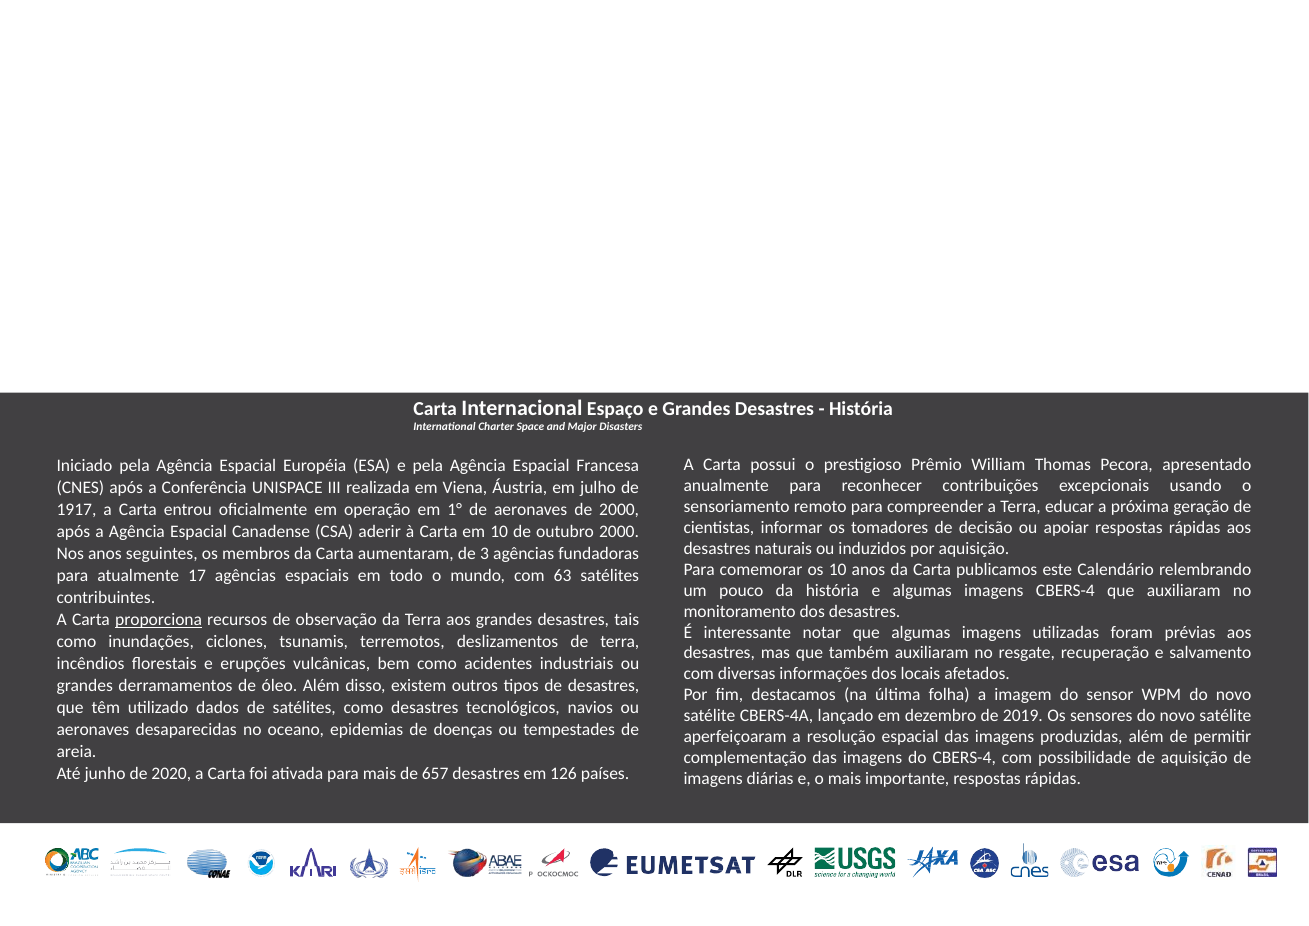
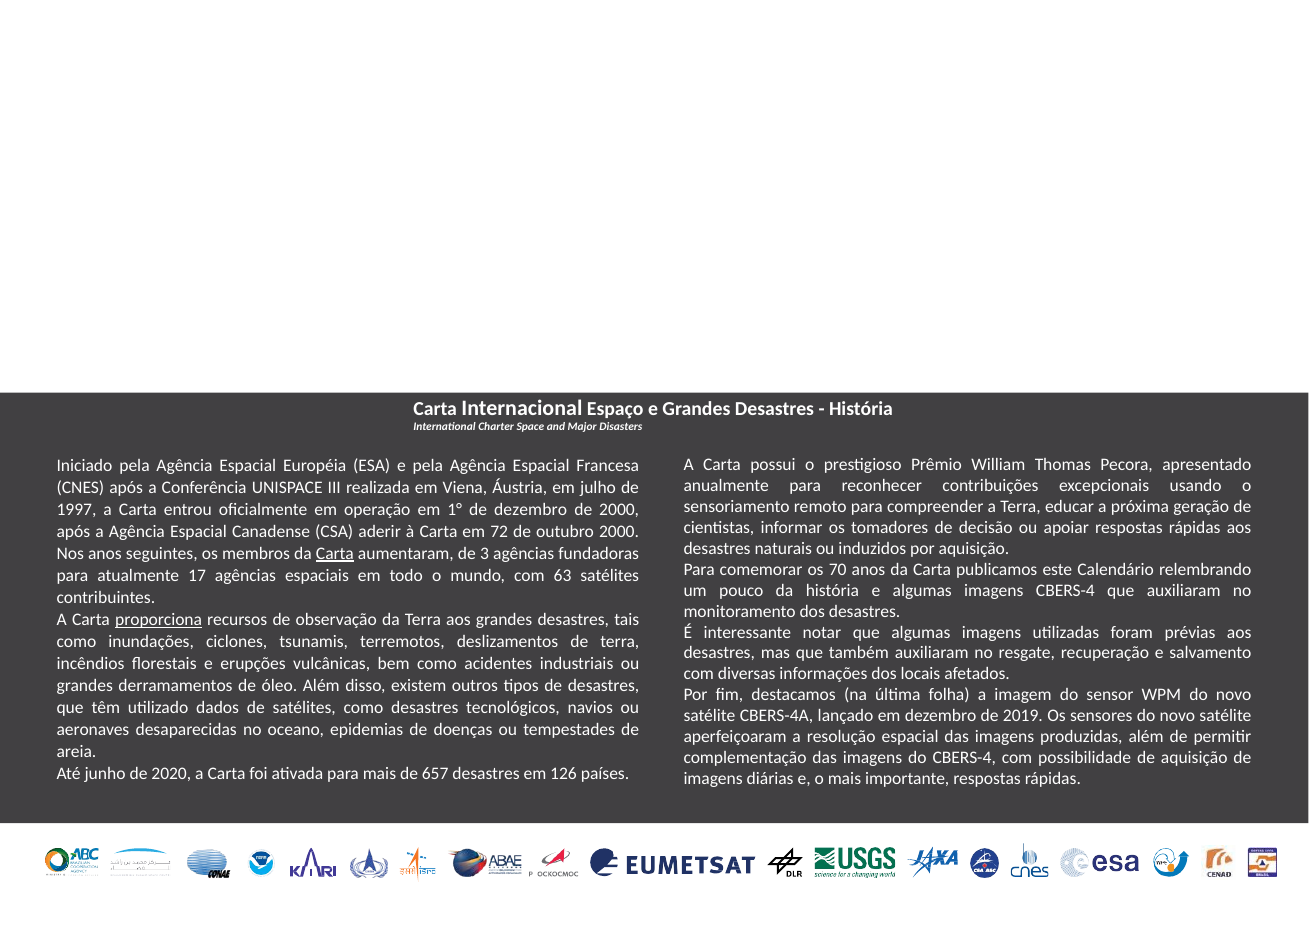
1917: 1917 -> 1997 (77, 509)
de aeronaves: aeronaves -> dezembro (531, 509)
em 10: 10 -> 72 (499, 531)
Carta underline: none -> present (335, 553)
os 10: 10 -> 70 (838, 569)
